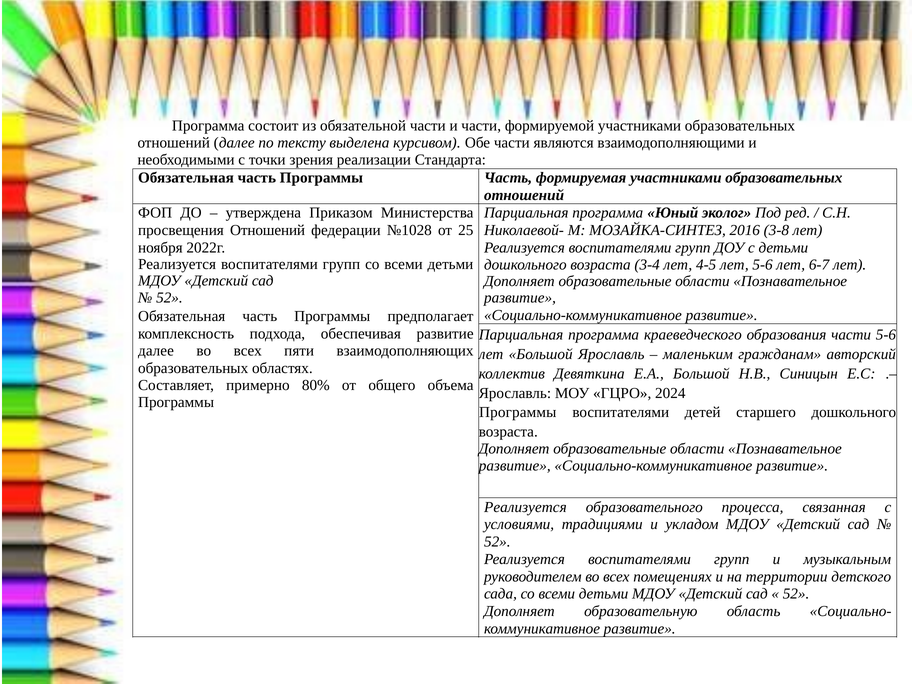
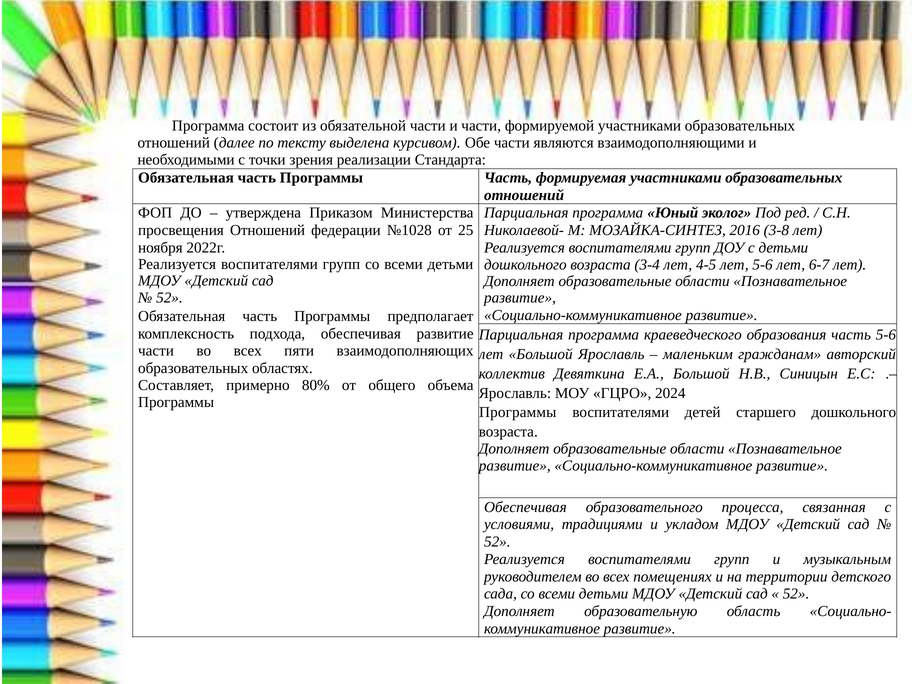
образования части: части -> часть (851, 335)
далее: далее -> части (156, 351)
Реализуется: Реализуется -> Обеспечивая (525, 507)
